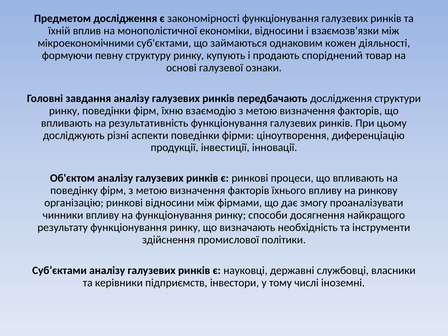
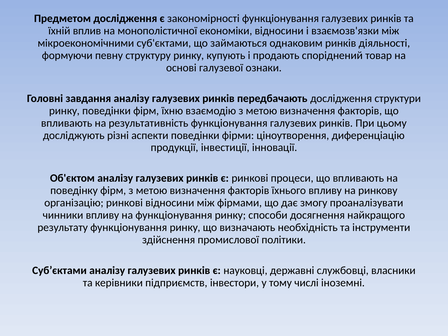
однаковим кожен: кожен -> ринків (341, 43)
